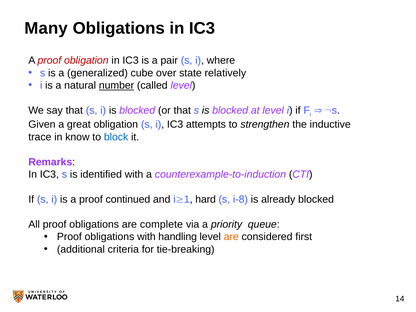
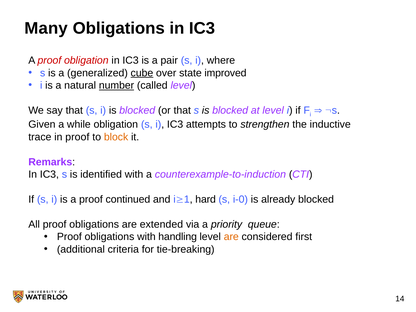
cube underline: none -> present (142, 73)
relatively: relatively -> improved (225, 73)
great: great -> while (79, 125)
in know: know -> proof (77, 137)
block colour: blue -> orange (116, 137)
i-8: i-8 -> i-0 (240, 199)
complete: complete -> extended (161, 224)
